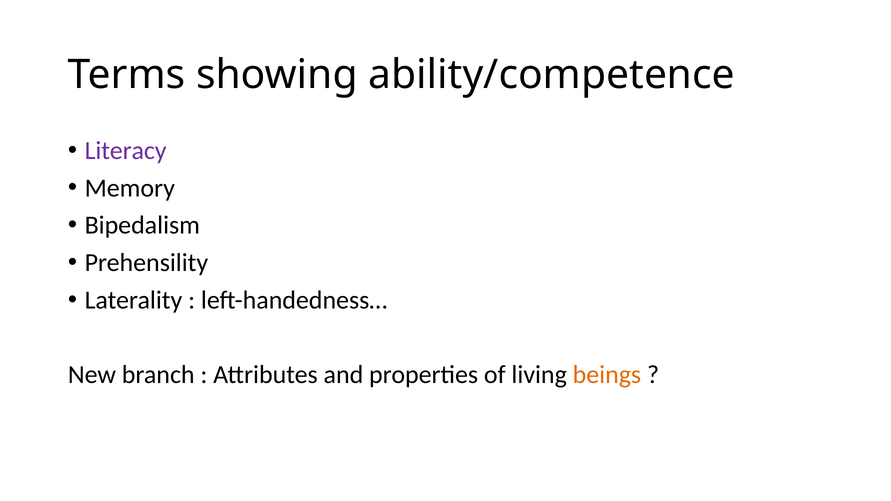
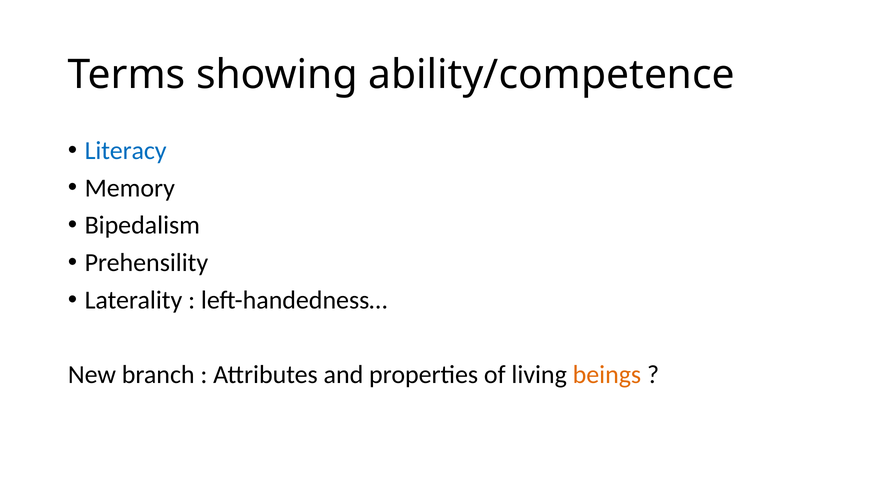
Literacy colour: purple -> blue (126, 151)
